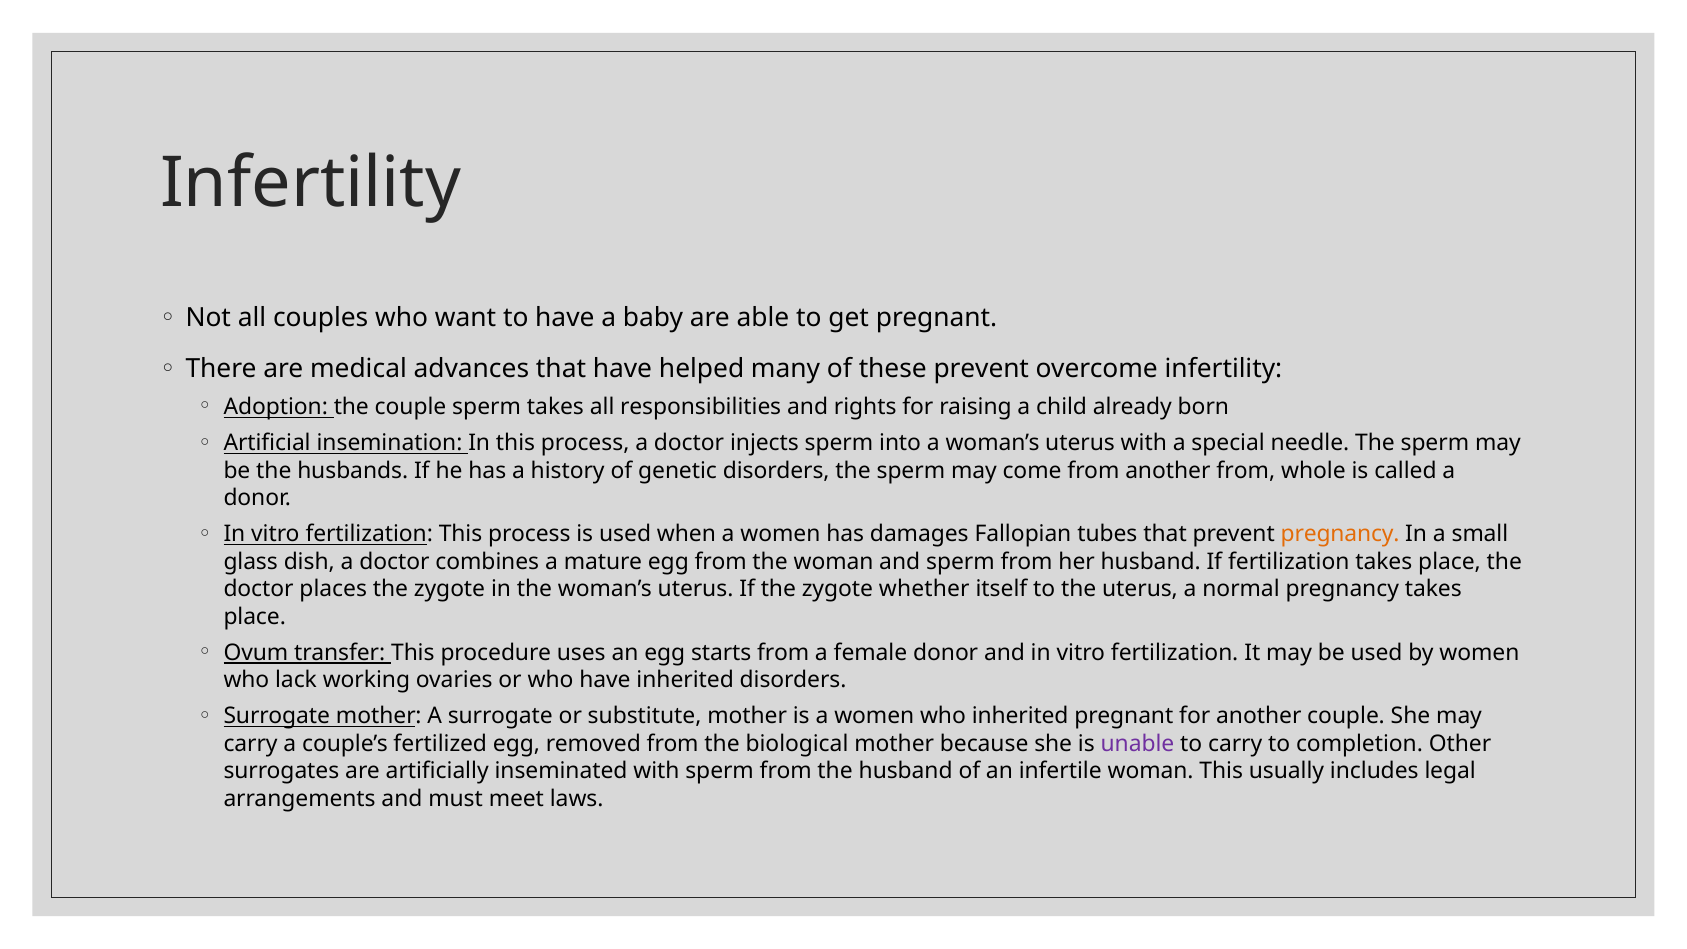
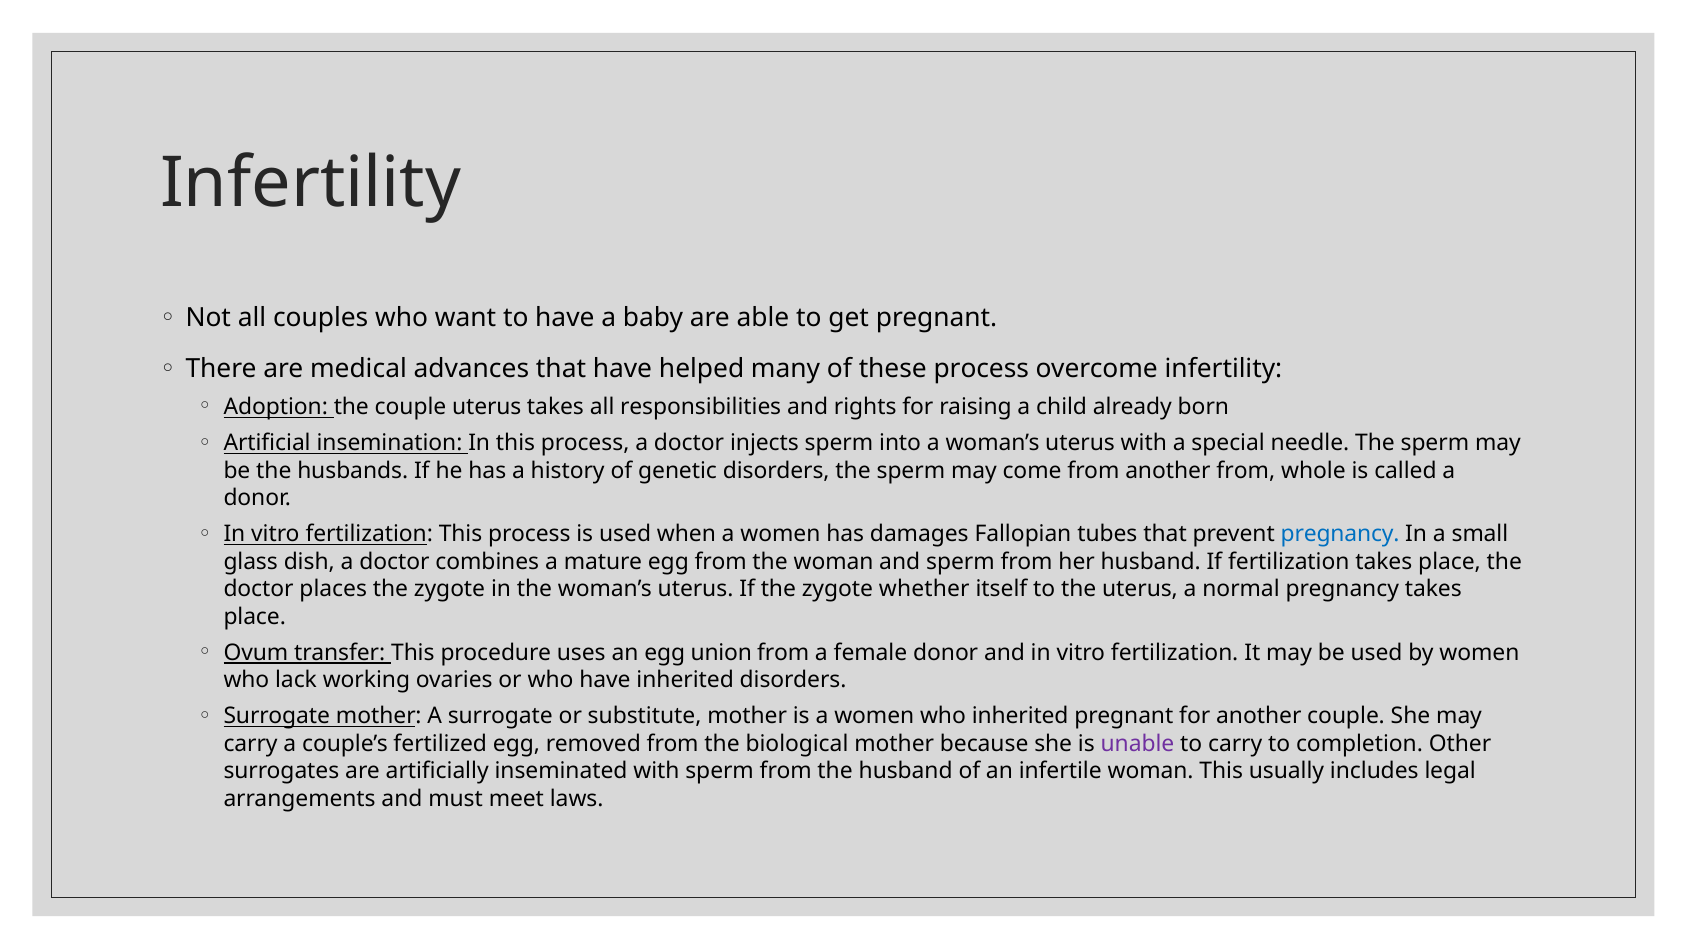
these prevent: prevent -> process (981, 369)
couple sperm: sperm -> uterus (487, 407)
pregnancy colour: orange -> blue (1340, 534)
starts: starts -> union (721, 653)
